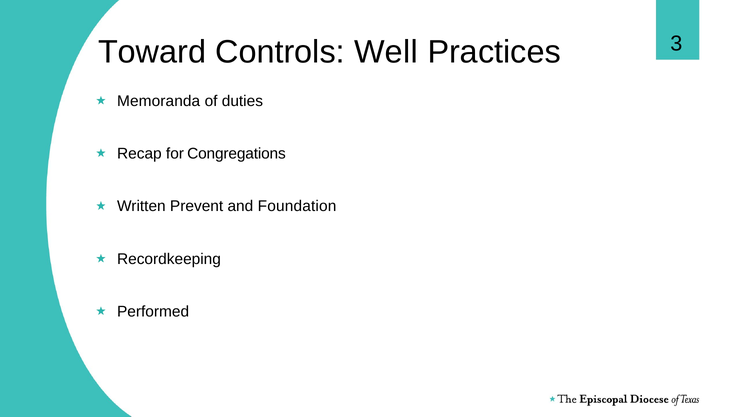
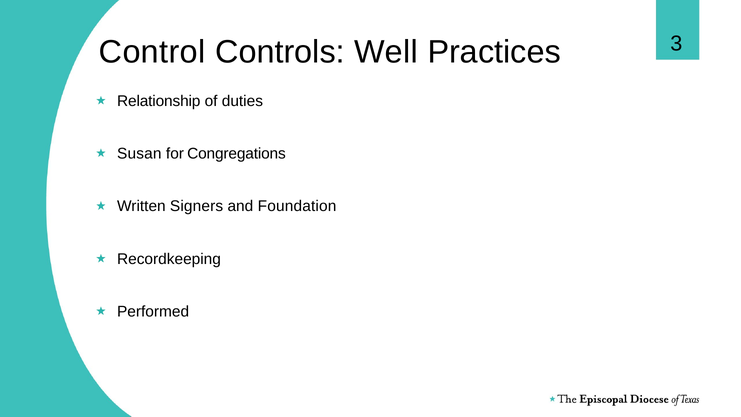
Toward: Toward -> Control (152, 52)
Memoranda: Memoranda -> Relationship (159, 101)
Recap: Recap -> Susan (139, 154)
Prevent: Prevent -> Signers (197, 206)
